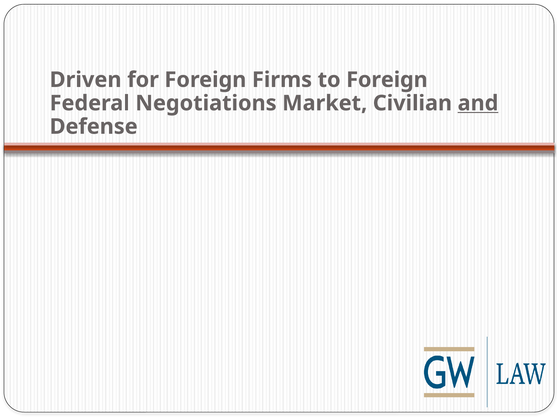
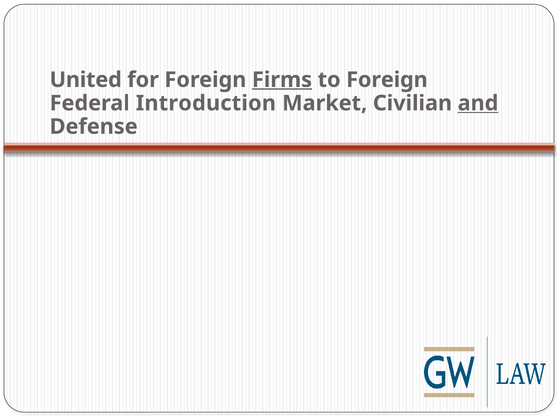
Driven: Driven -> United (86, 80)
Firms underline: none -> present (282, 80)
Negotiations: Negotiations -> Introduction (206, 103)
